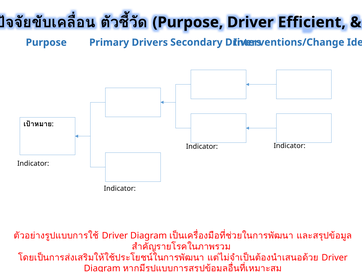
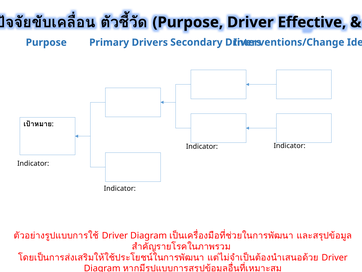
Efficient: Efficient -> Effective (312, 22)
